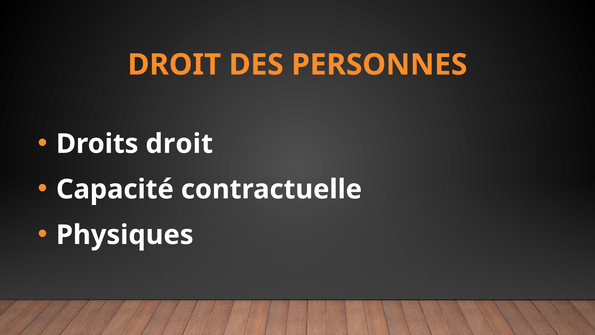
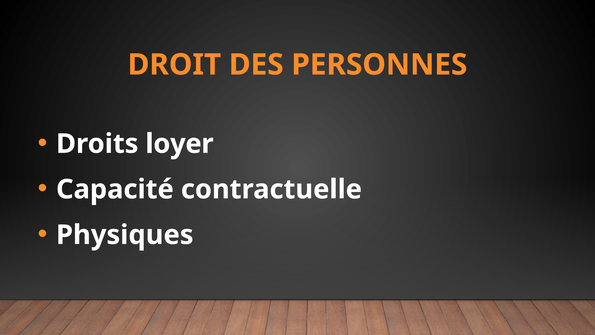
Droits droit: droit -> loyer (180, 144)
